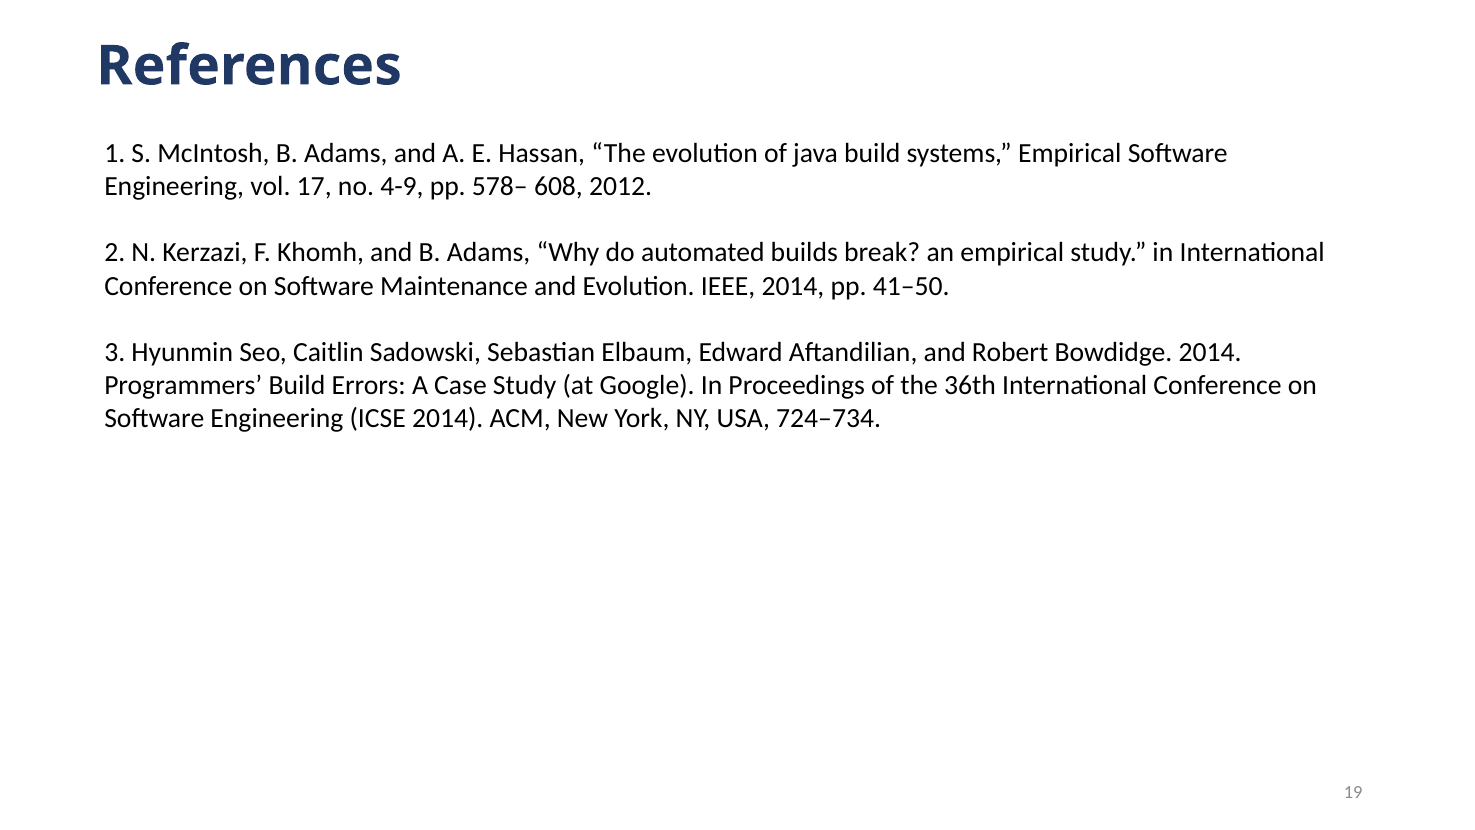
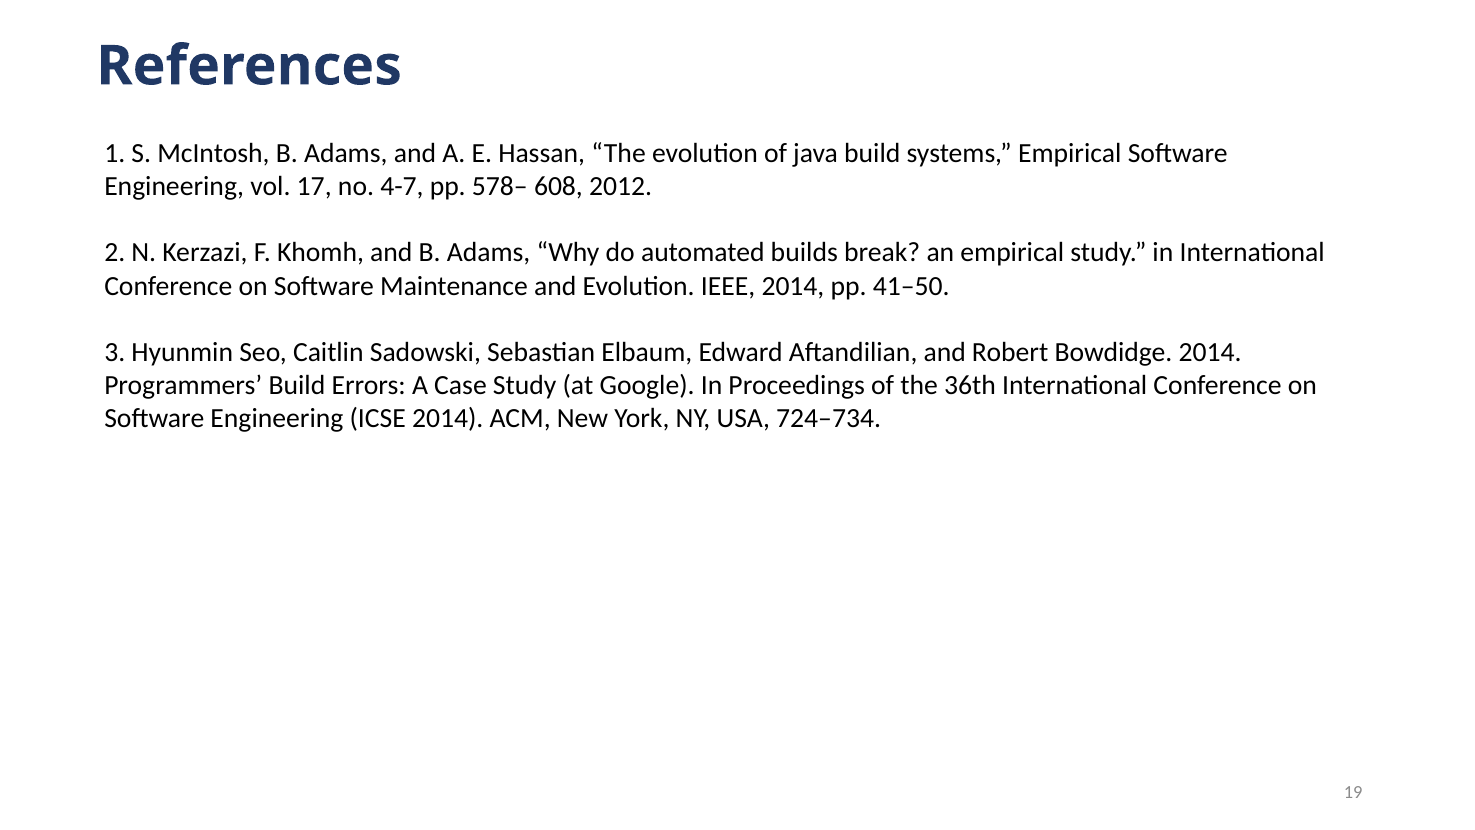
4-9: 4-9 -> 4-7 (402, 186)
